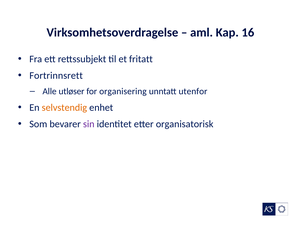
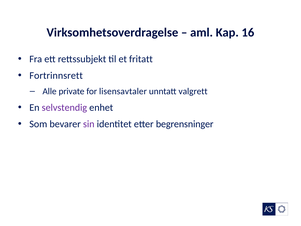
utløser: utløser -> private (72, 91)
organisering: organisering -> lisensavtaler (123, 91)
utenfor: utenfor -> valgrett (193, 91)
selvstendig colour: orange -> purple (64, 107)
organisatorisk: organisatorisk -> begrensninger (185, 124)
